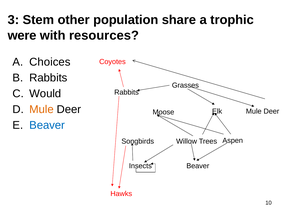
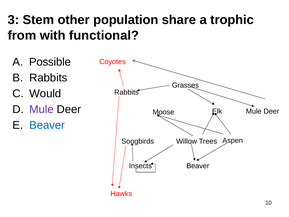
were: were -> from (22, 35)
resources: resources -> functional (104, 35)
Choices: Choices -> Possible (50, 62)
Mule colour: orange -> purple (42, 109)
